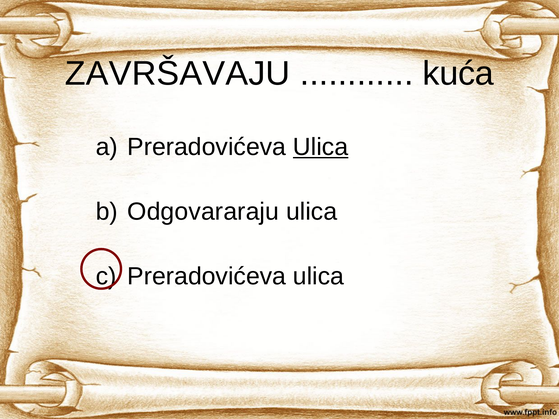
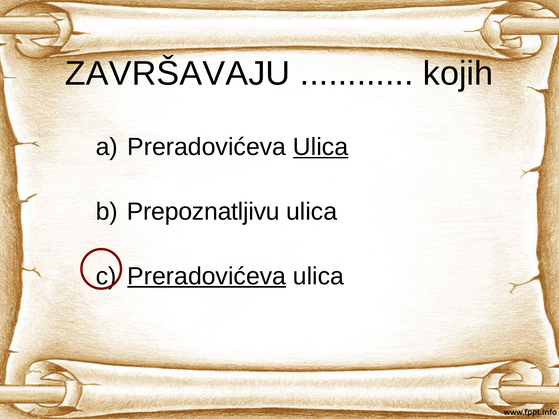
kuća: kuća -> kojih (458, 73)
Odgovararaju: Odgovararaju -> Prepoznatljivu (203, 212)
Preradovićeva underline: none -> present (207, 276)
